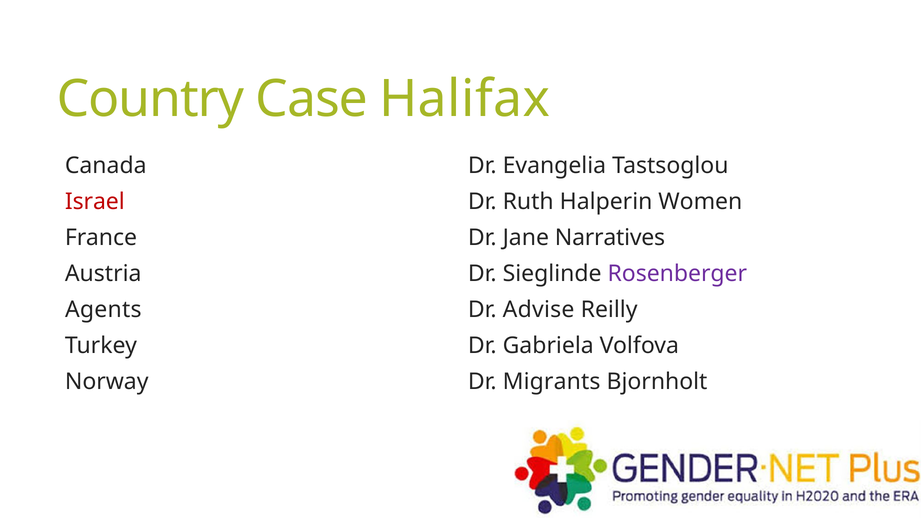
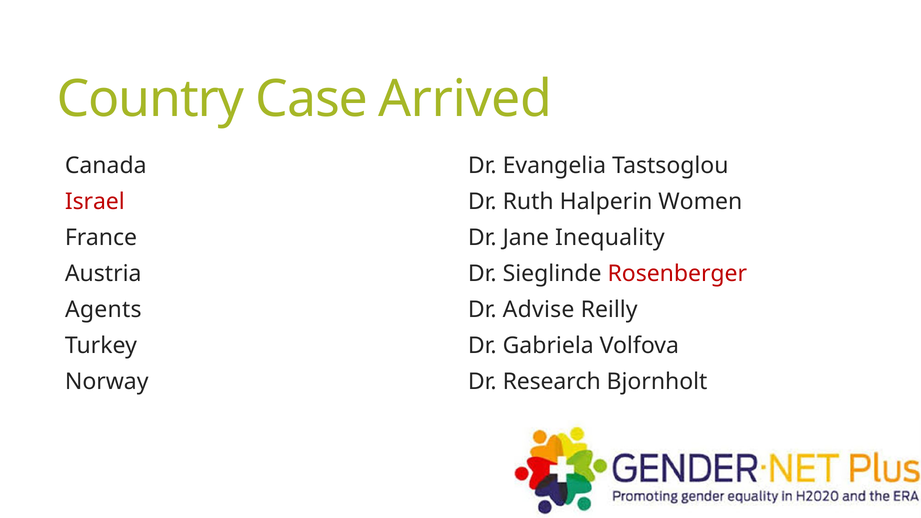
Halifax: Halifax -> Arrived (465, 99)
Narratives: Narratives -> Inequality (610, 238)
Rosenberger colour: purple -> red (677, 274)
Migrants: Migrants -> Research (552, 381)
